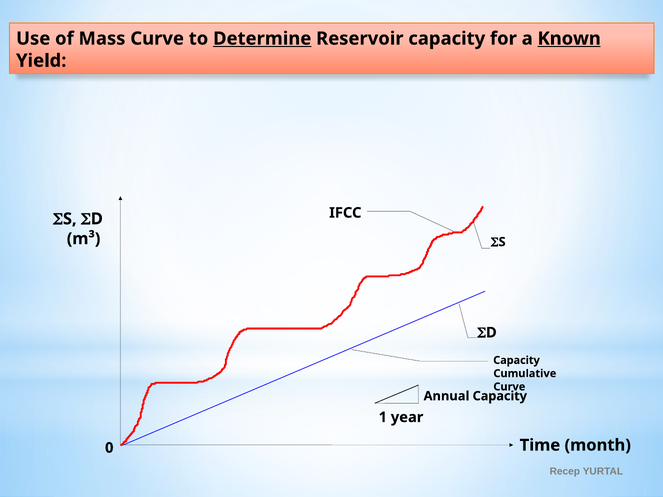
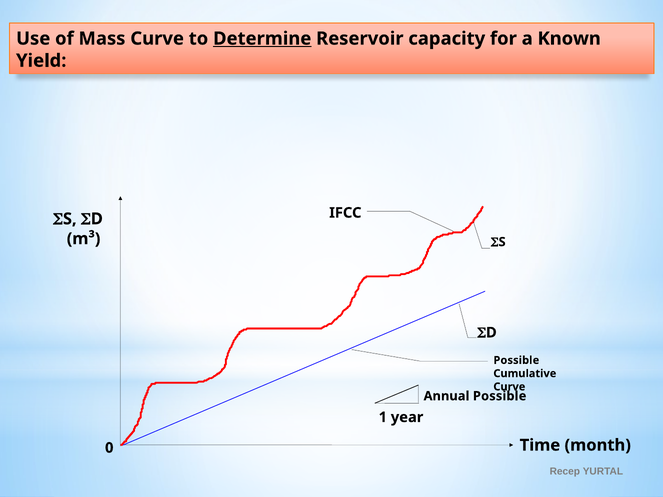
Known underline: present -> none (569, 39)
Capacity: Capacity -> Possible (516, 360)
Annual Capacity: Capacity -> Possible (500, 396)
